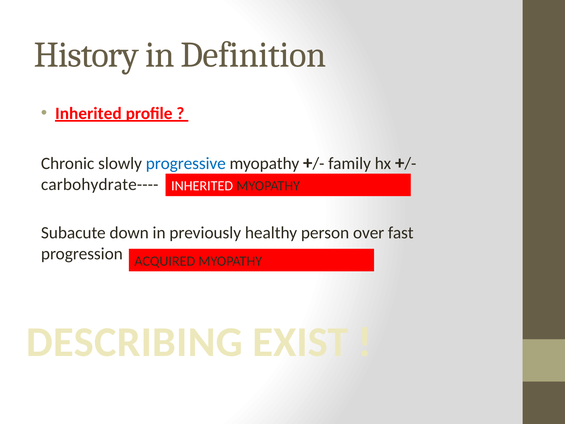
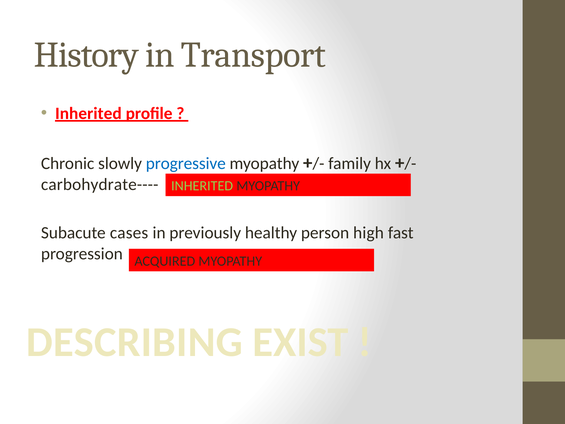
Definition: Definition -> Transport (253, 55)
INHERITED colour: white -> light green (202, 186)
down: down -> cases (129, 233)
over: over -> high (369, 233)
